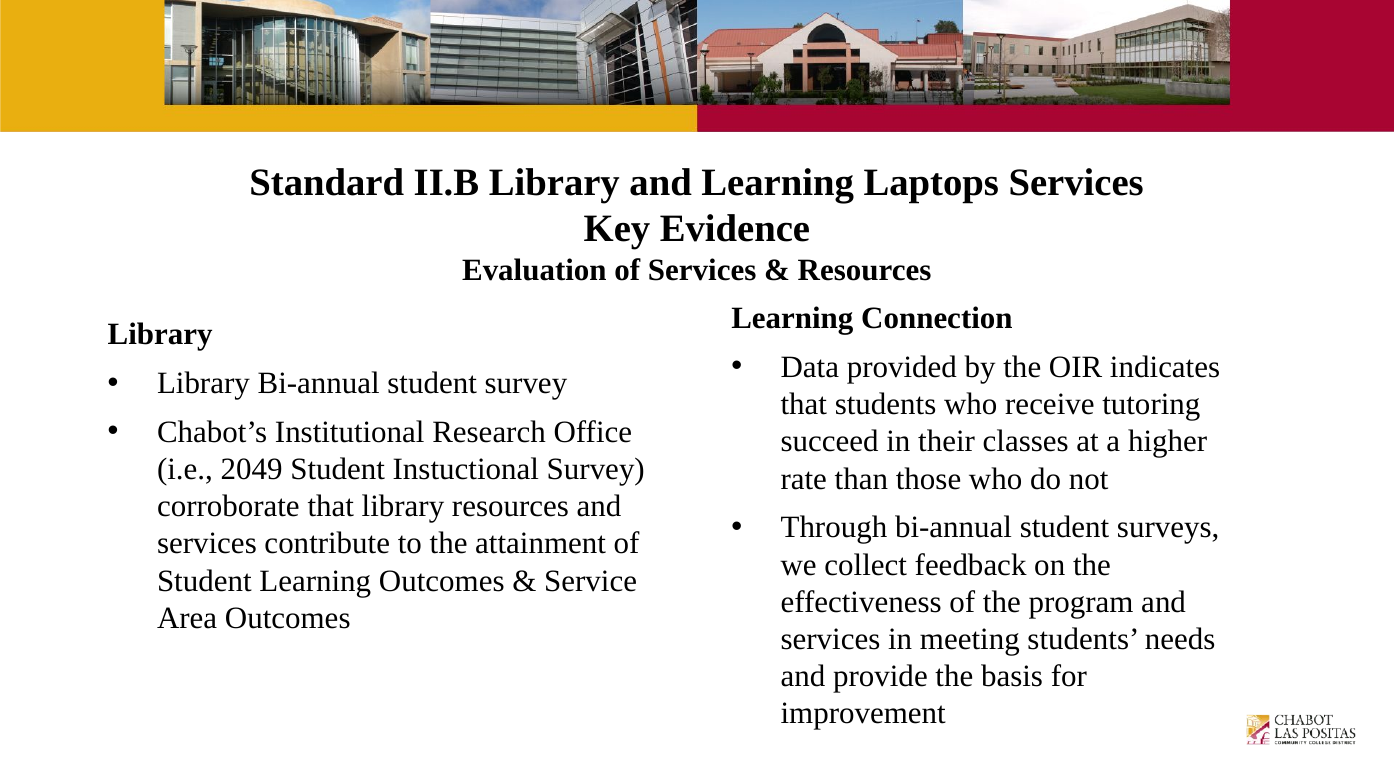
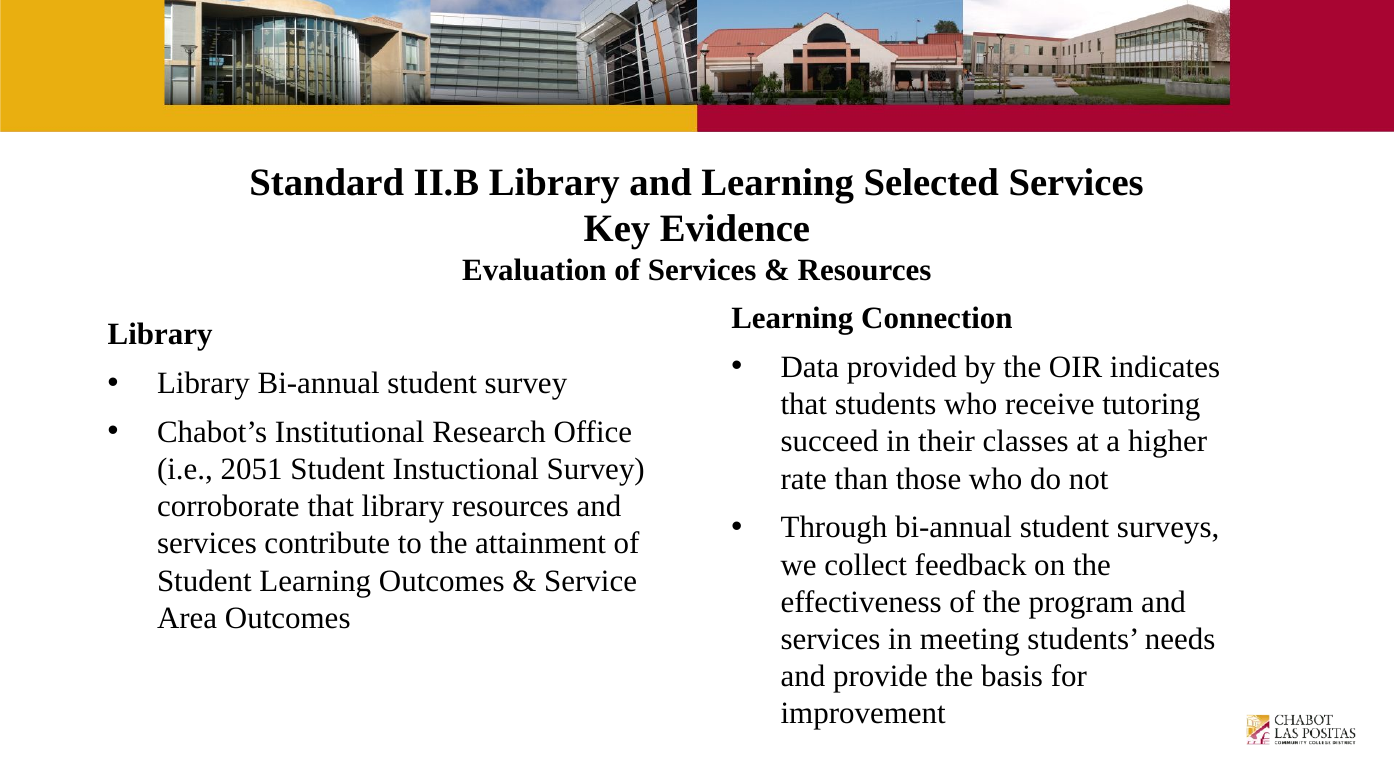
Laptops: Laptops -> Selected (931, 183)
2049: 2049 -> 2051 (252, 469)
